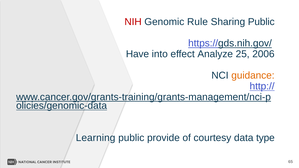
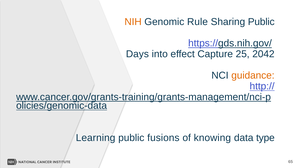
NIH colour: red -> orange (133, 22)
Have: Have -> Days (137, 54)
Analyze: Analyze -> Capture (215, 54)
2006: 2006 -> 2042 (263, 54)
provide: provide -> fusions (163, 138)
courtesy: courtesy -> knowing (212, 138)
